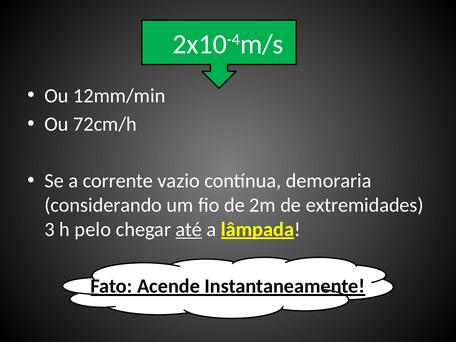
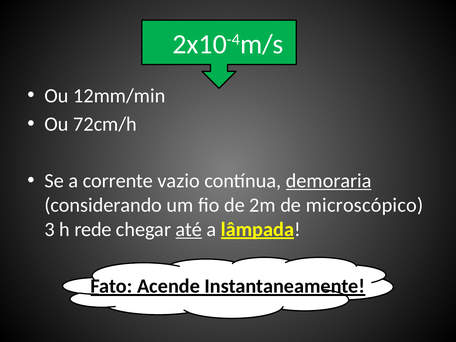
demoraria underline: none -> present (329, 181)
extremidades: extremidades -> microscópico (365, 205)
pelo: pelo -> rede (93, 229)
